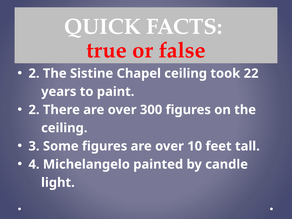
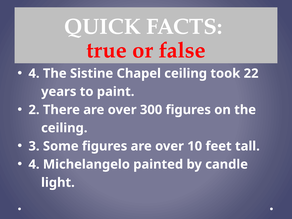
2: 2 -> 4 (34, 73)
